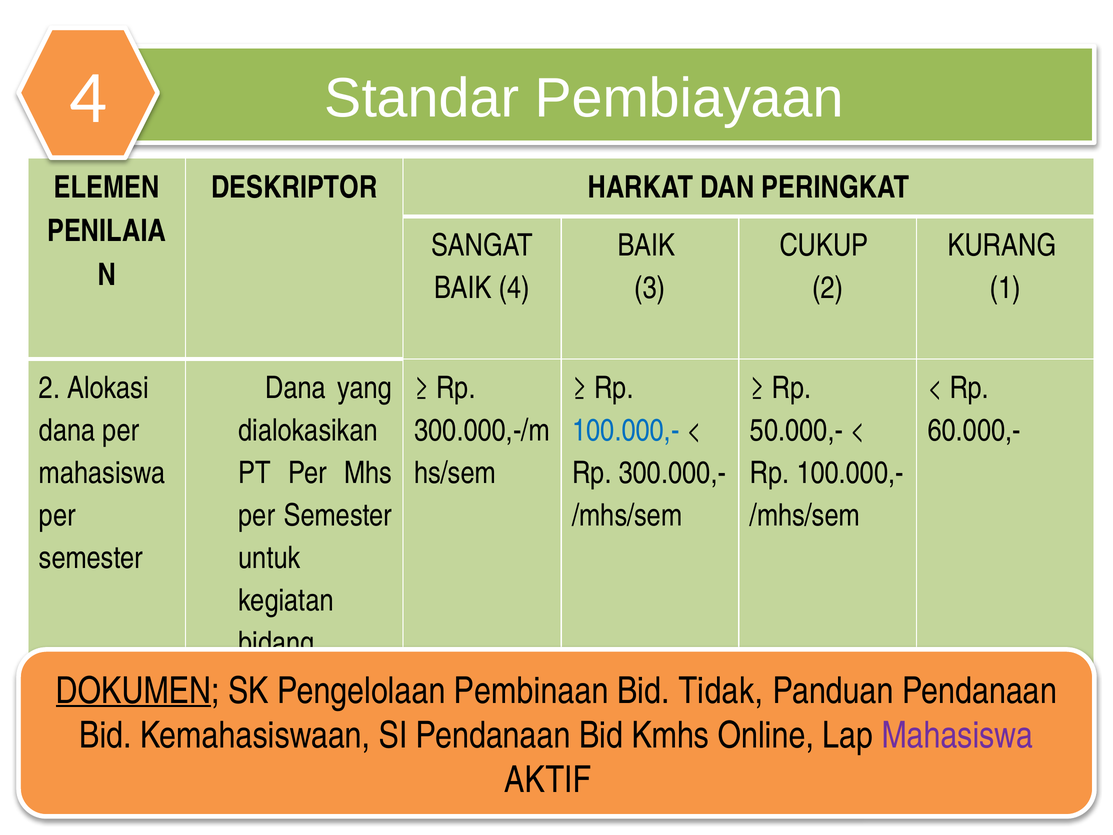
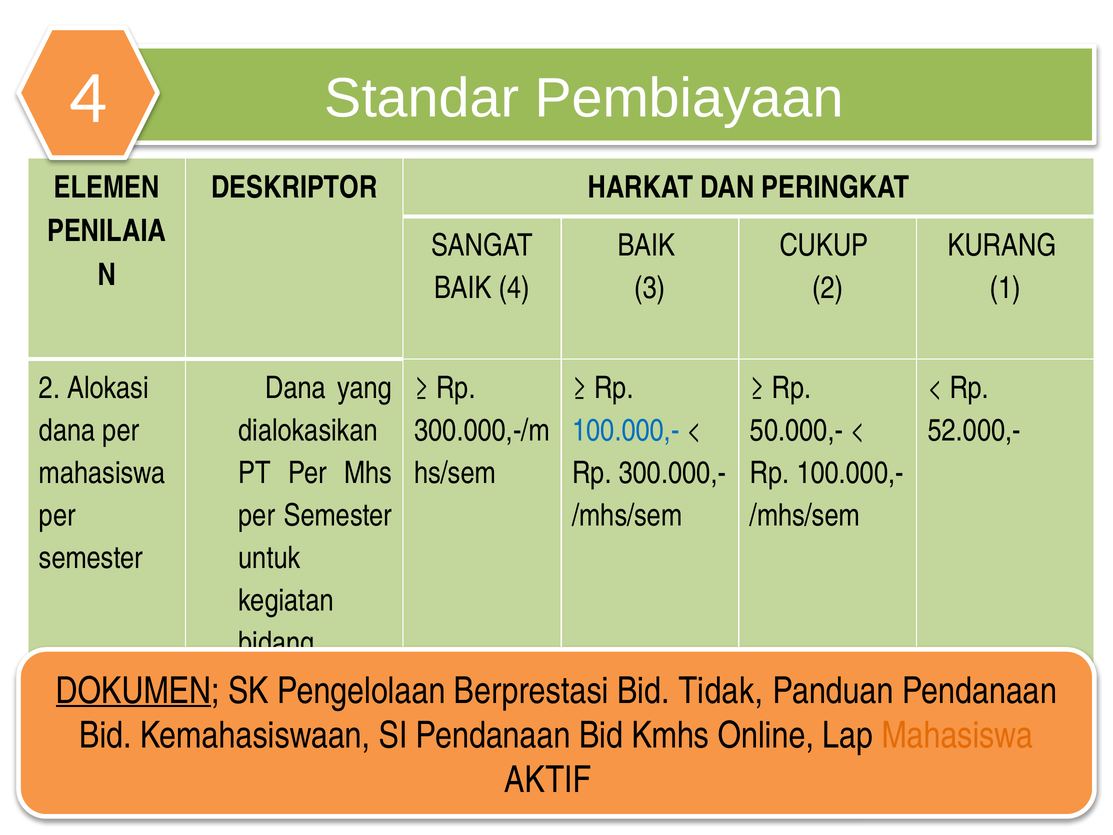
60.000,-: 60.000,- -> 52.000,- (974, 430)
Pembinaan: Pembinaan -> Berprestasi (531, 691)
Mahasiswa colour: purple -> orange (957, 735)
